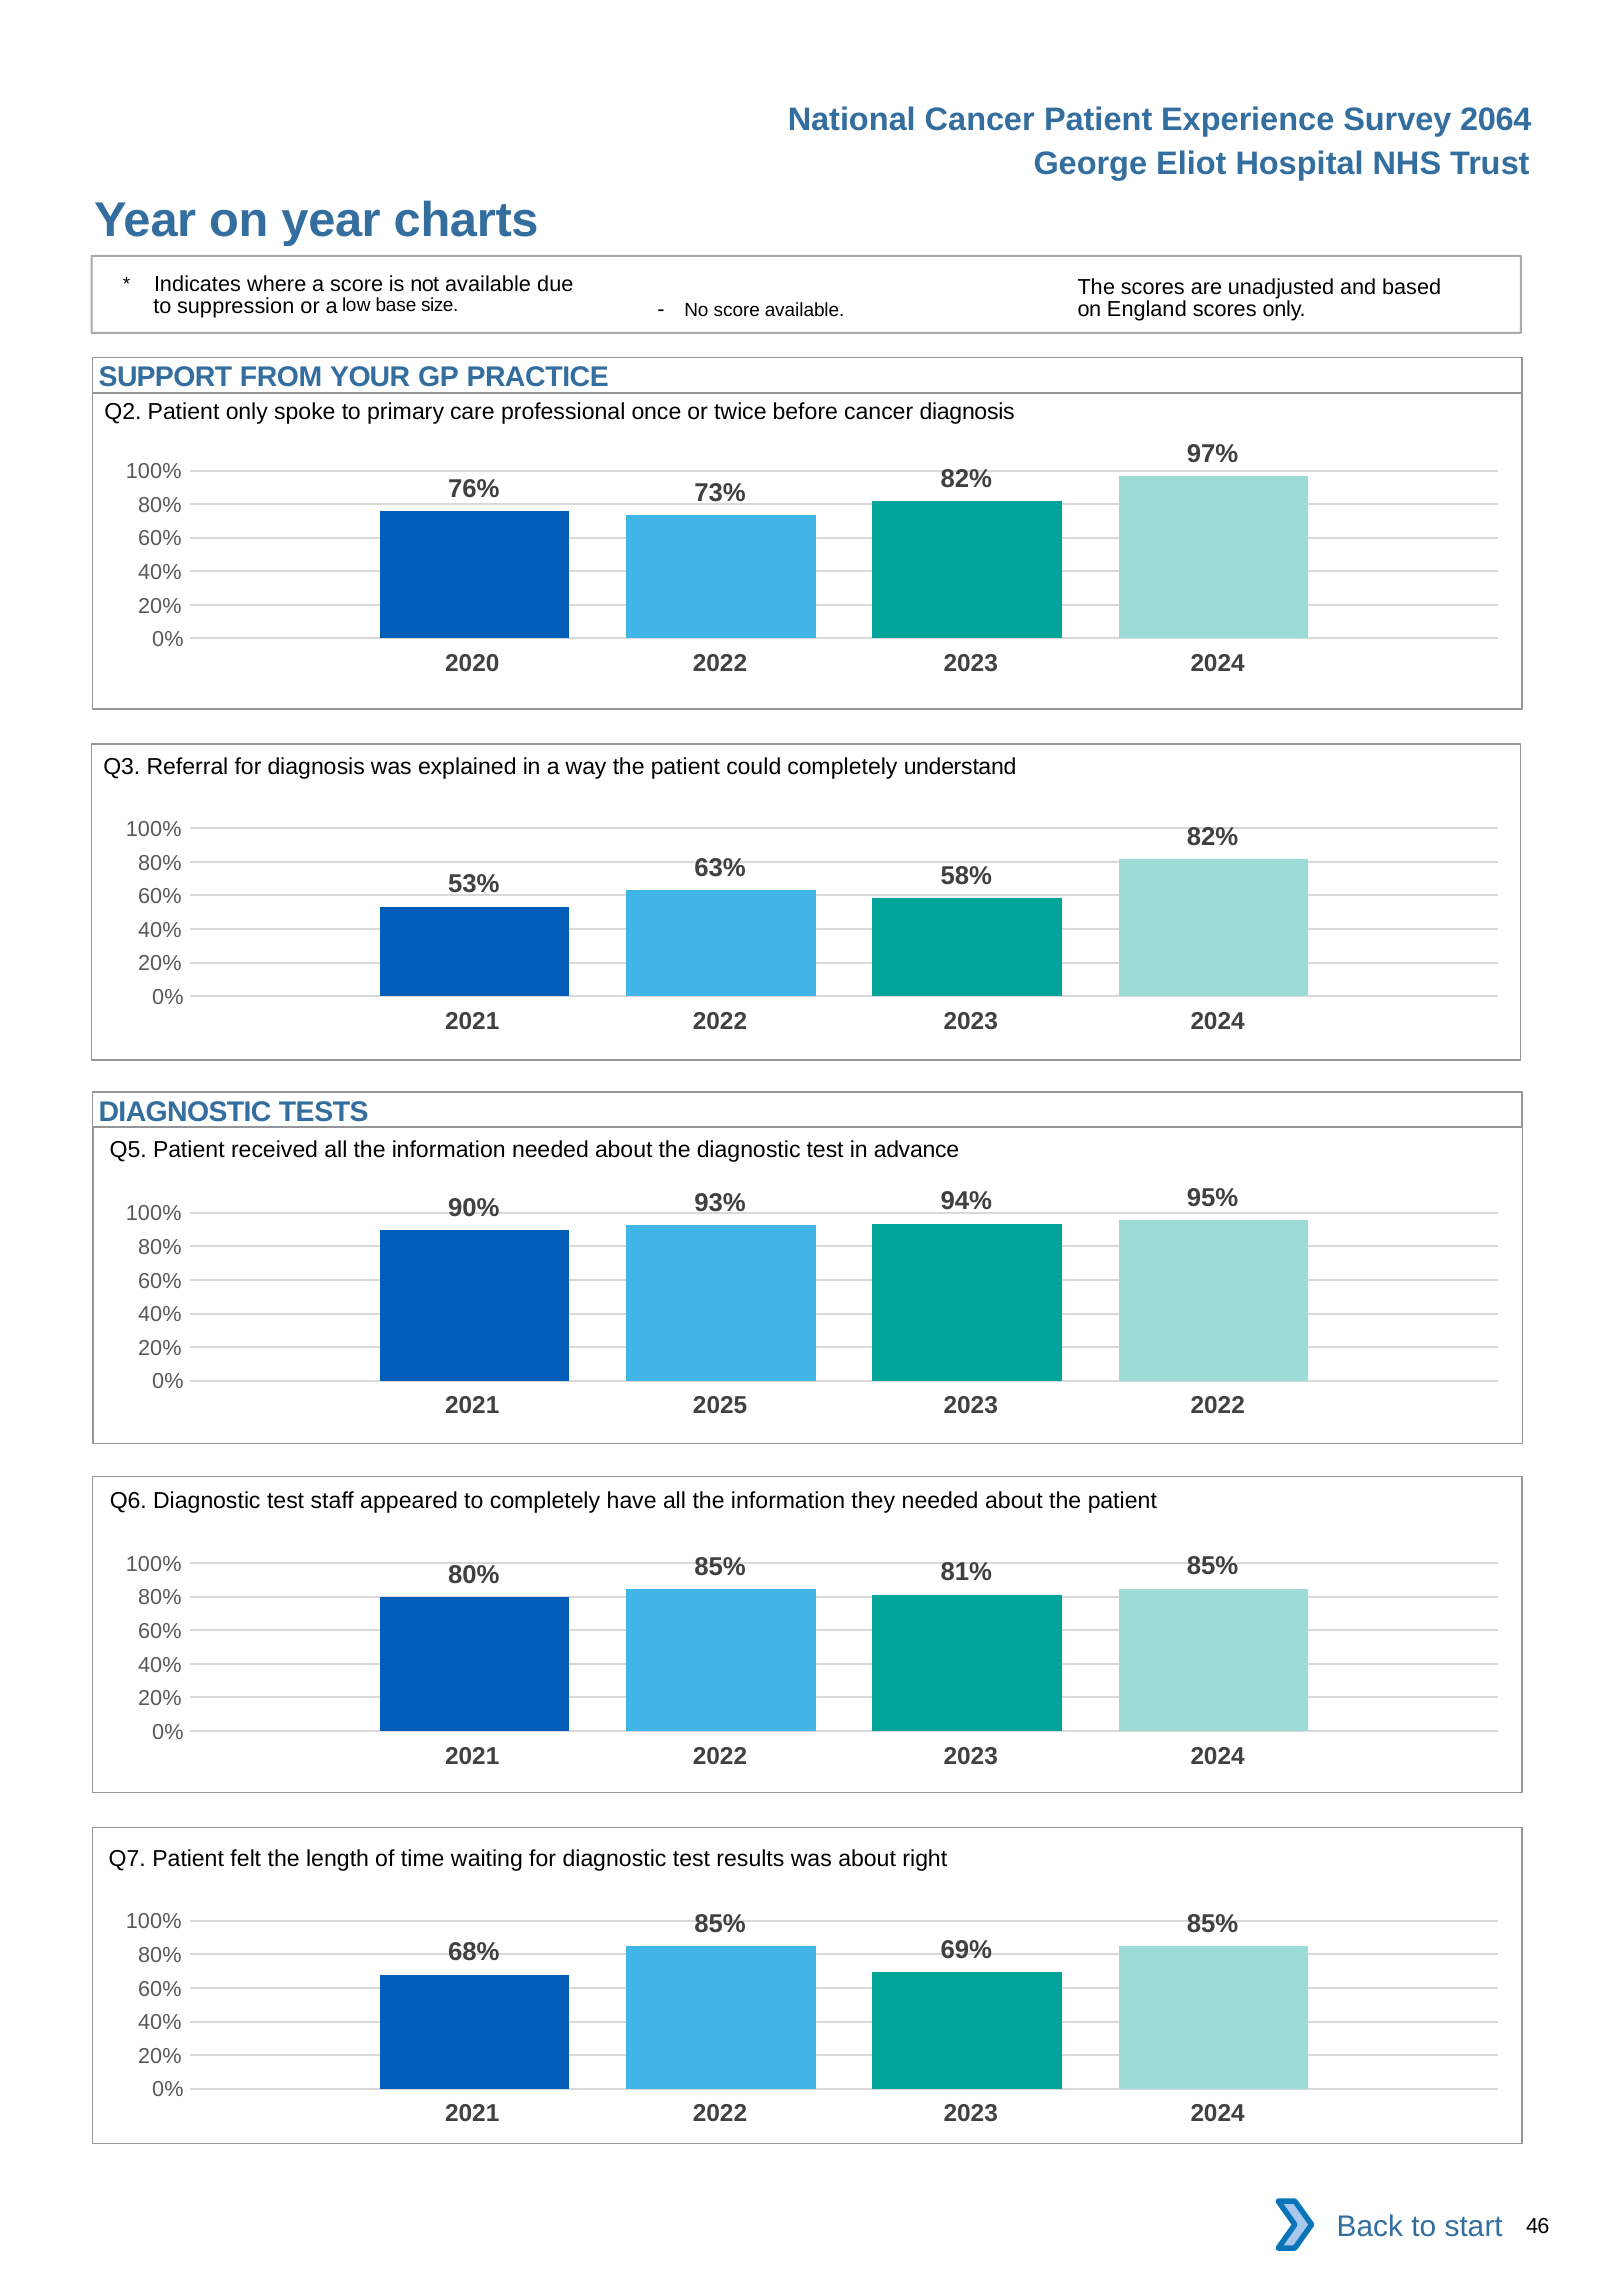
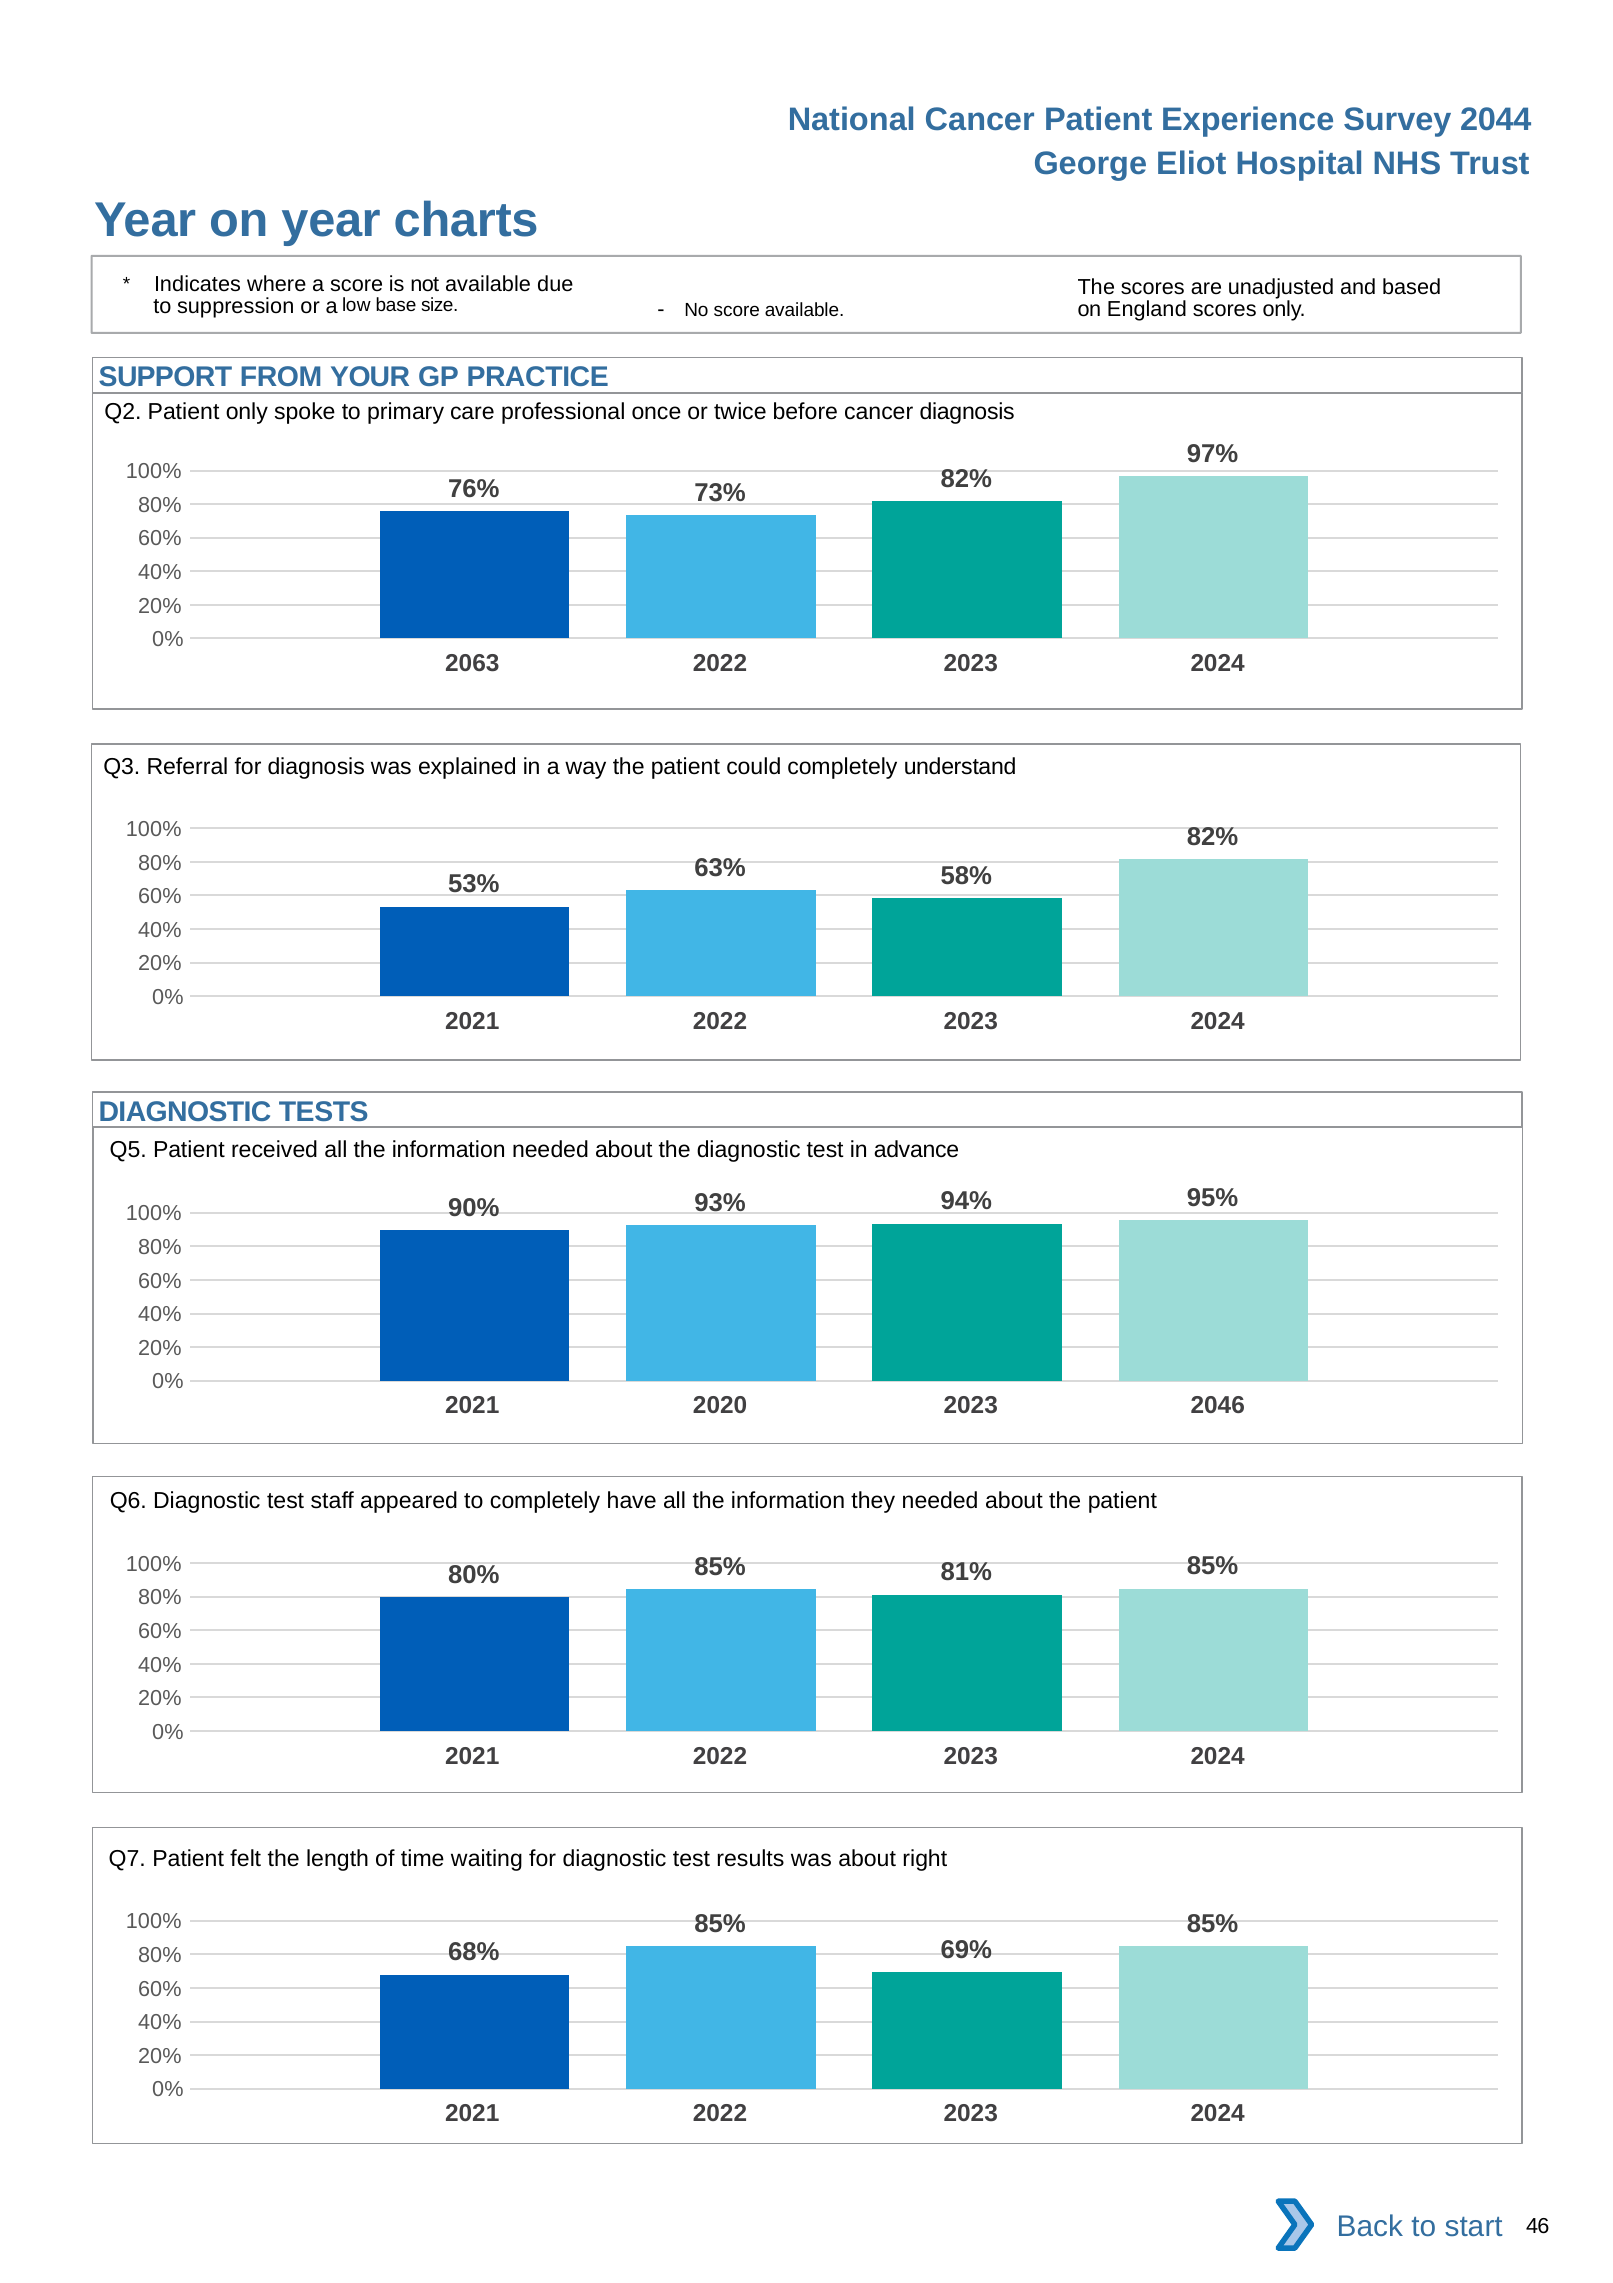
2064: 2064 -> 2044 (1496, 120)
2020: 2020 -> 2063 (472, 663)
2025: 2025 -> 2020 (720, 1406)
2023 2022: 2022 -> 2046 (1218, 1406)
